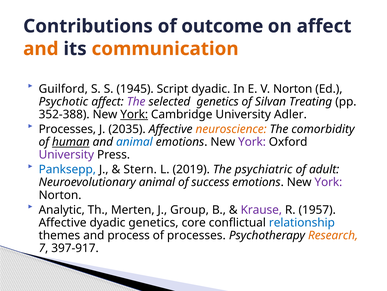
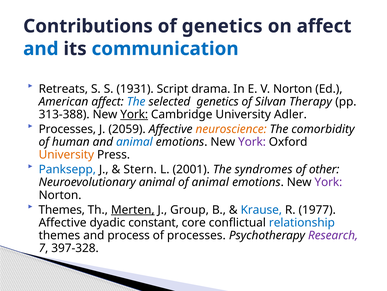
of outcome: outcome -> genetics (222, 26)
and colour: orange -> blue (41, 49)
communication colour: orange -> blue (165, 49)
Guilford: Guilford -> Retreats (63, 89)
1945: 1945 -> 1931 (135, 89)
Script dyadic: dyadic -> drama (211, 89)
Psychotic: Psychotic -> American (63, 101)
The colour: purple -> blue (136, 101)
Treating: Treating -> Therapy (311, 101)
352-388: 352-388 -> 313-388 (64, 114)
2035: 2035 -> 2059 (127, 129)
human underline: present -> none (71, 142)
University colour: purple -> orange (66, 154)
2019: 2019 -> 2001 (191, 169)
psychiatric: psychiatric -> syndromes (264, 169)
adult: adult -> other (324, 169)
of success: success -> animal (210, 182)
Analytic: Analytic -> Themes (62, 209)
Merten underline: none -> present (133, 209)
Krause colour: purple -> blue (261, 209)
1957: 1957 -> 1977 (317, 209)
dyadic genetics: genetics -> constant (154, 222)
Research colour: orange -> purple (333, 235)
397-917: 397-917 -> 397-328 (75, 248)
